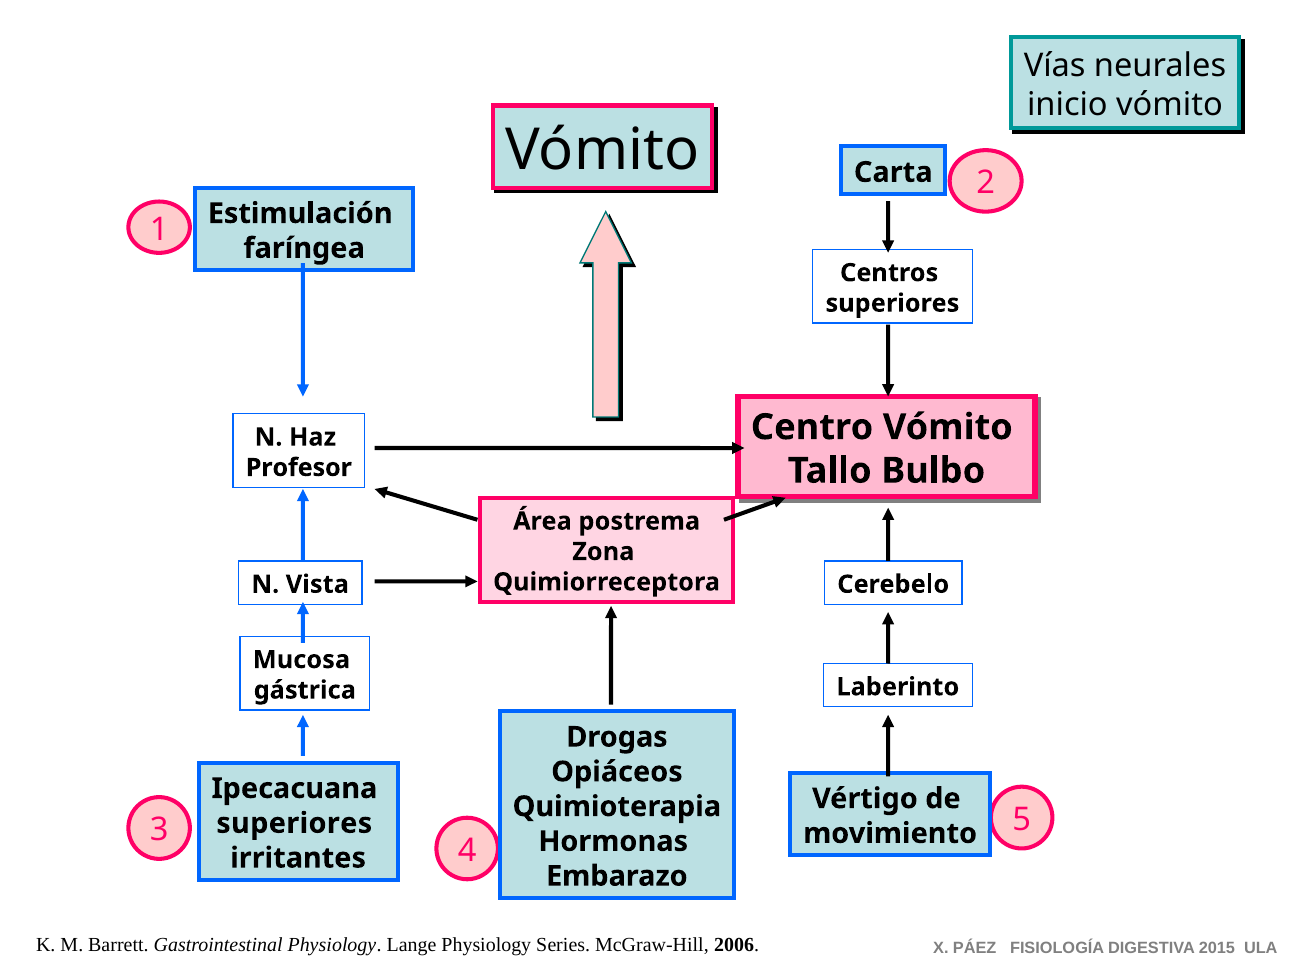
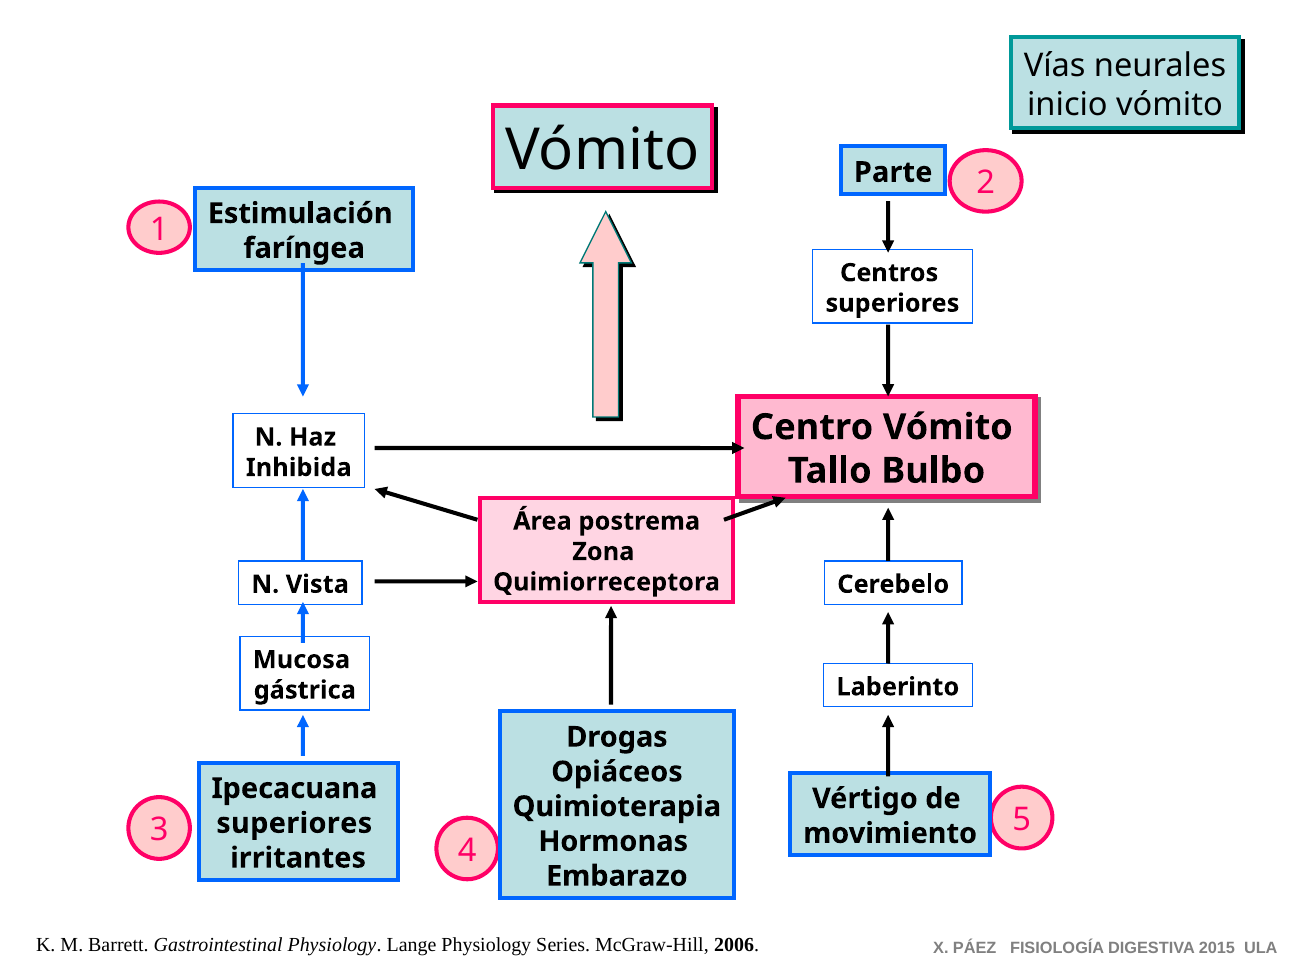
Carta: Carta -> Parte (893, 172)
Profesor: Profesor -> Inhibida (299, 468)
